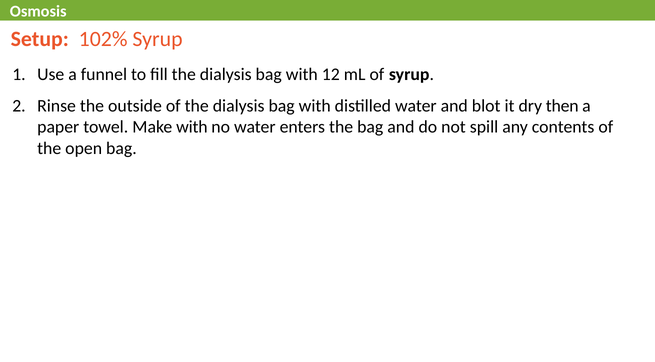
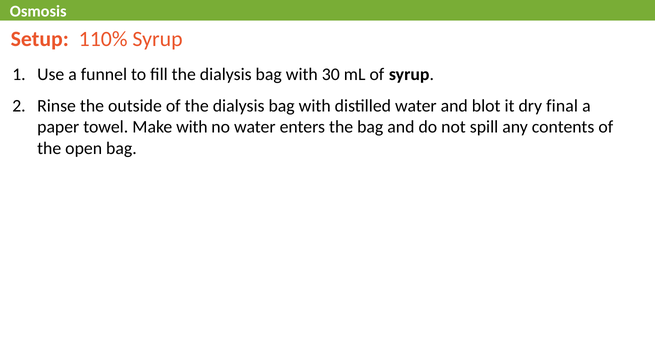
102%: 102% -> 110% (103, 39)
12: 12 -> 30 (331, 74)
then: then -> final (562, 106)
